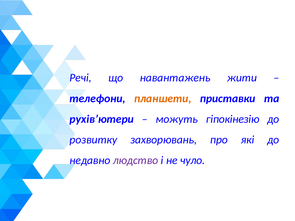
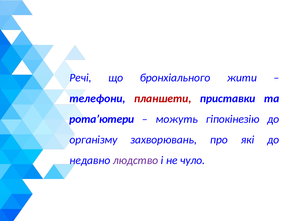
навантажень: навантажень -> бронхіального (175, 78)
планшети colour: orange -> red (163, 99)
рухів’ютери: рухів’ютери -> рота’ютери (102, 119)
розвитку: розвитку -> організму (93, 140)
